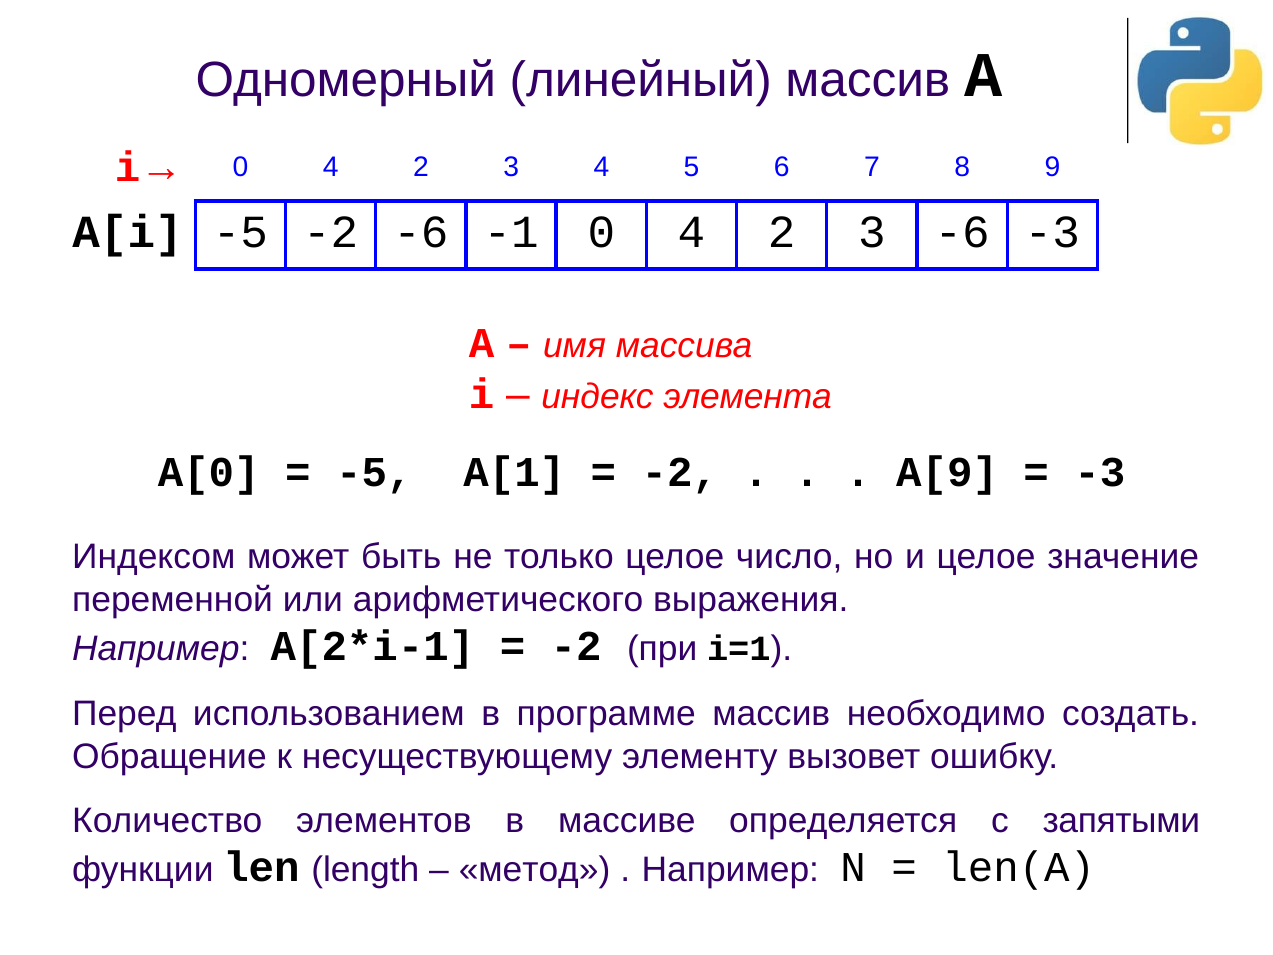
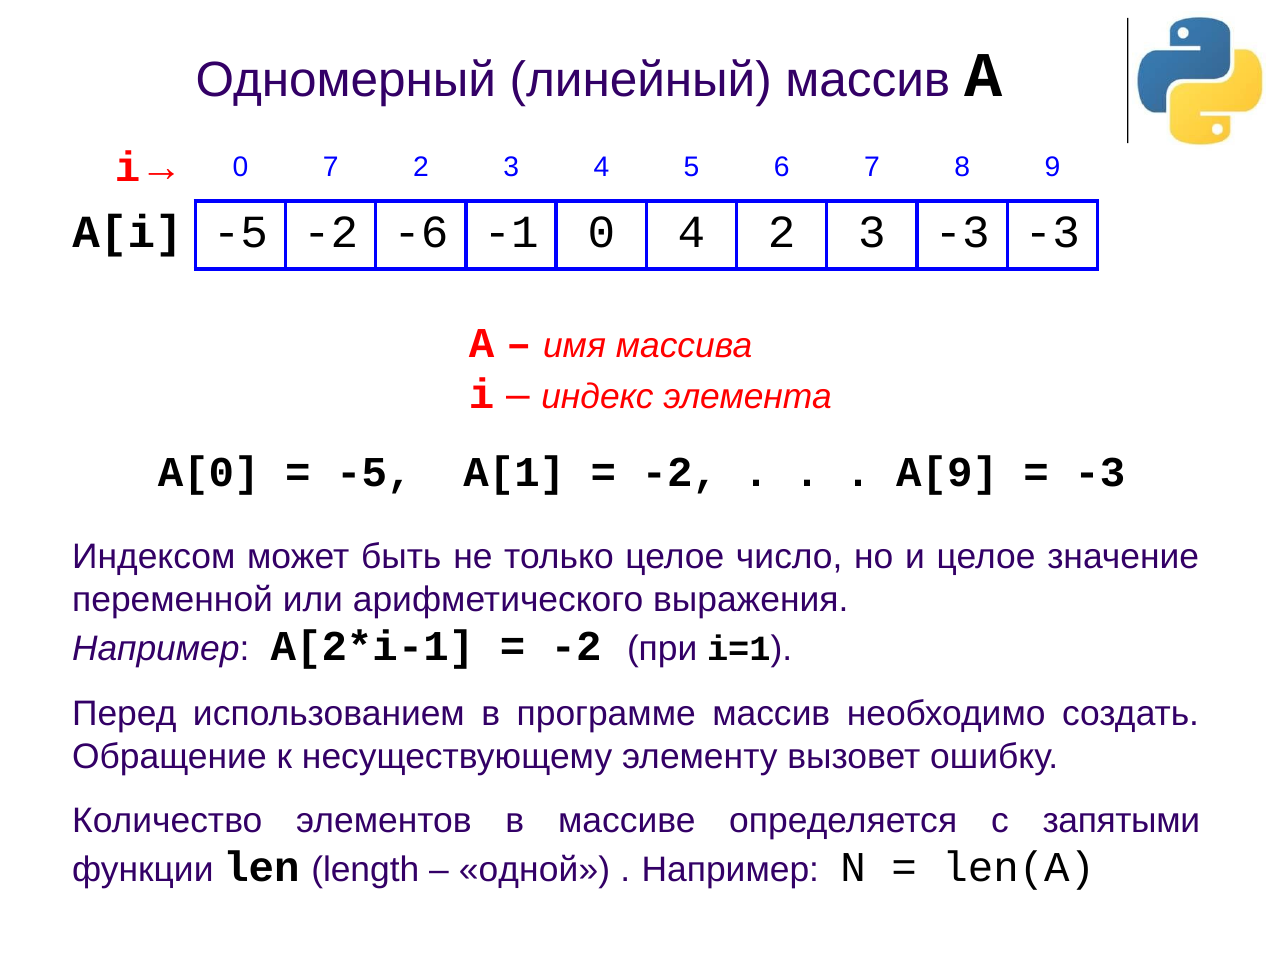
4: 4 -> 7 (331, 167)
3 -6: -6 -> -3 (962, 232)
метод: метод -> одной (534, 870)
